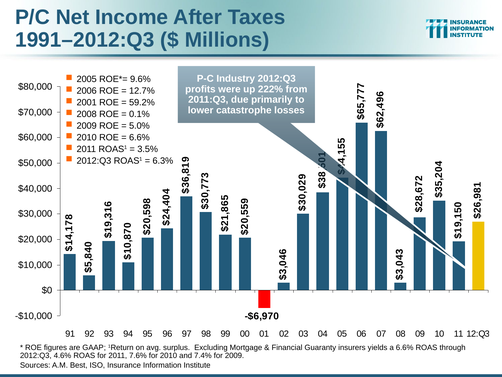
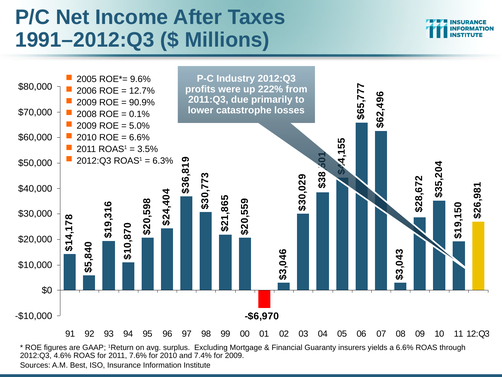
2001: 2001 -> 2009 (87, 102)
59.2%: 59.2% -> 90.9% (142, 102)
